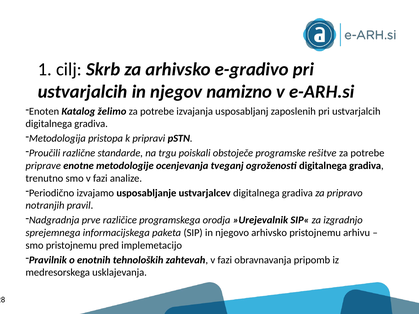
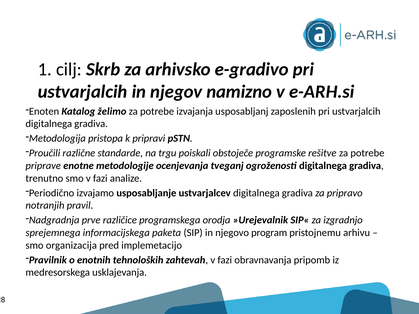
njegovo arhivsko: arhivsko -> program (269, 233)
smo pristojnemu: pristojnemu -> organizacija (71, 245)
